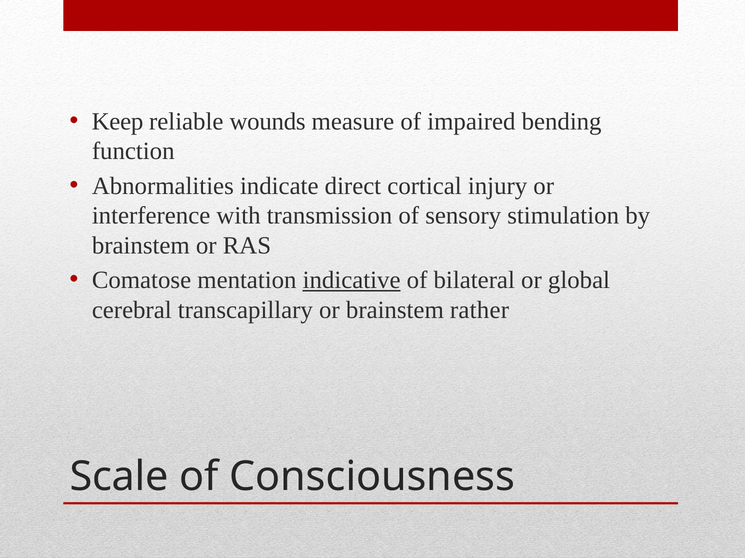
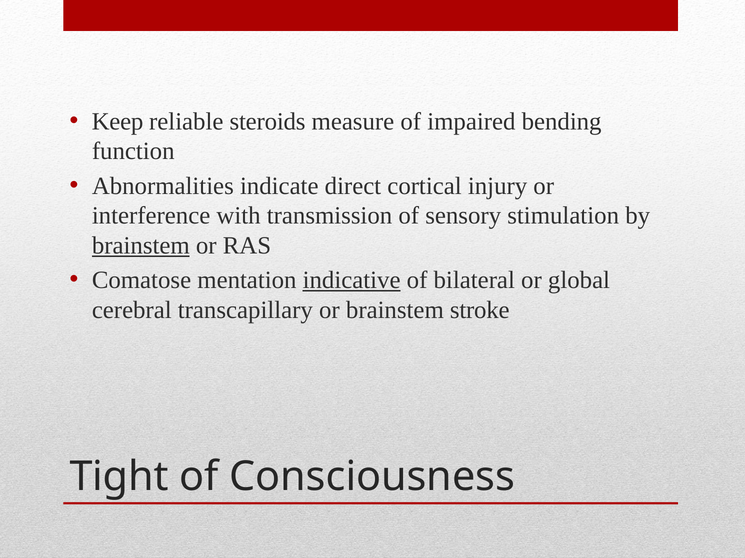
wounds: wounds -> steroids (268, 122)
brainstem underline: none -> present (141, 246)
rather: rather -> stroke (480, 310)
Scale: Scale -> Tight (119, 477)
